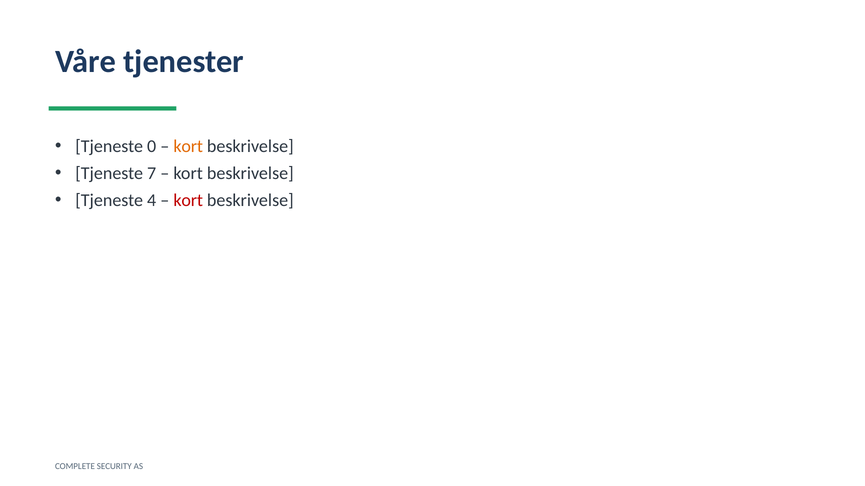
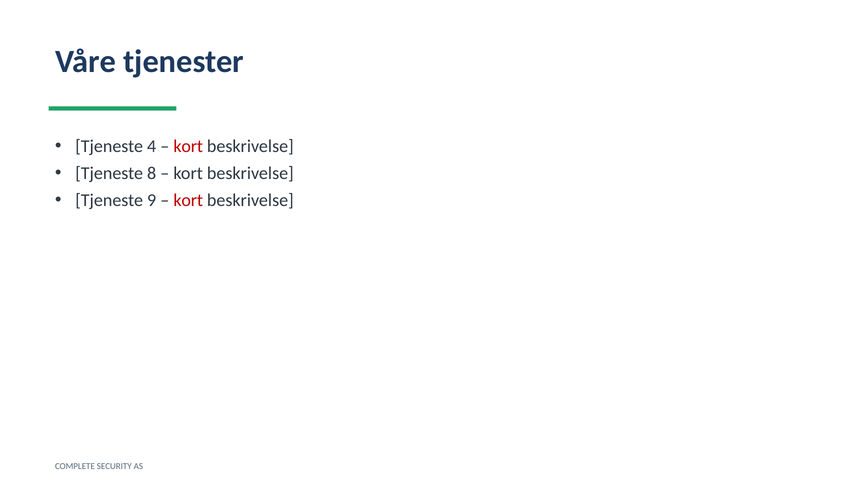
0: 0 -> 4 (152, 147)
kort colour: orange -> red (188, 147)
7: 7 -> 8 (152, 174)
4: 4 -> 9 (152, 201)
